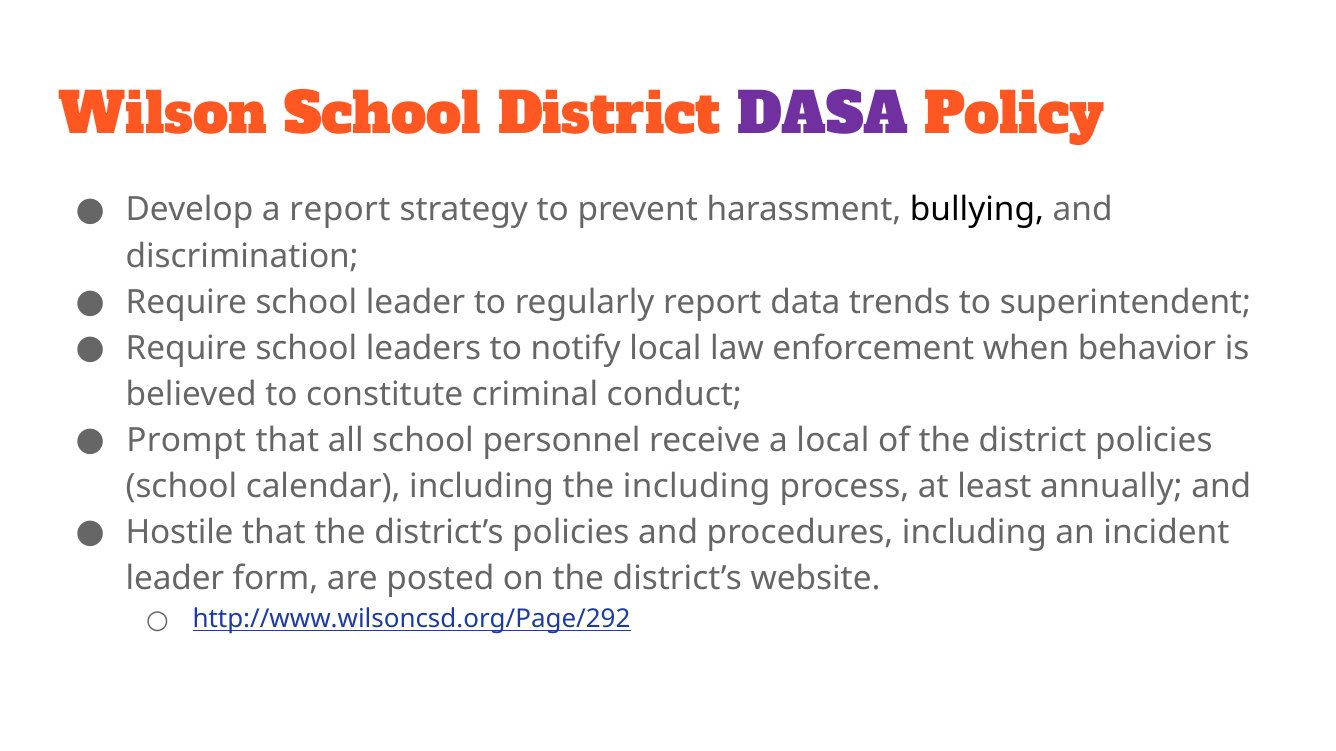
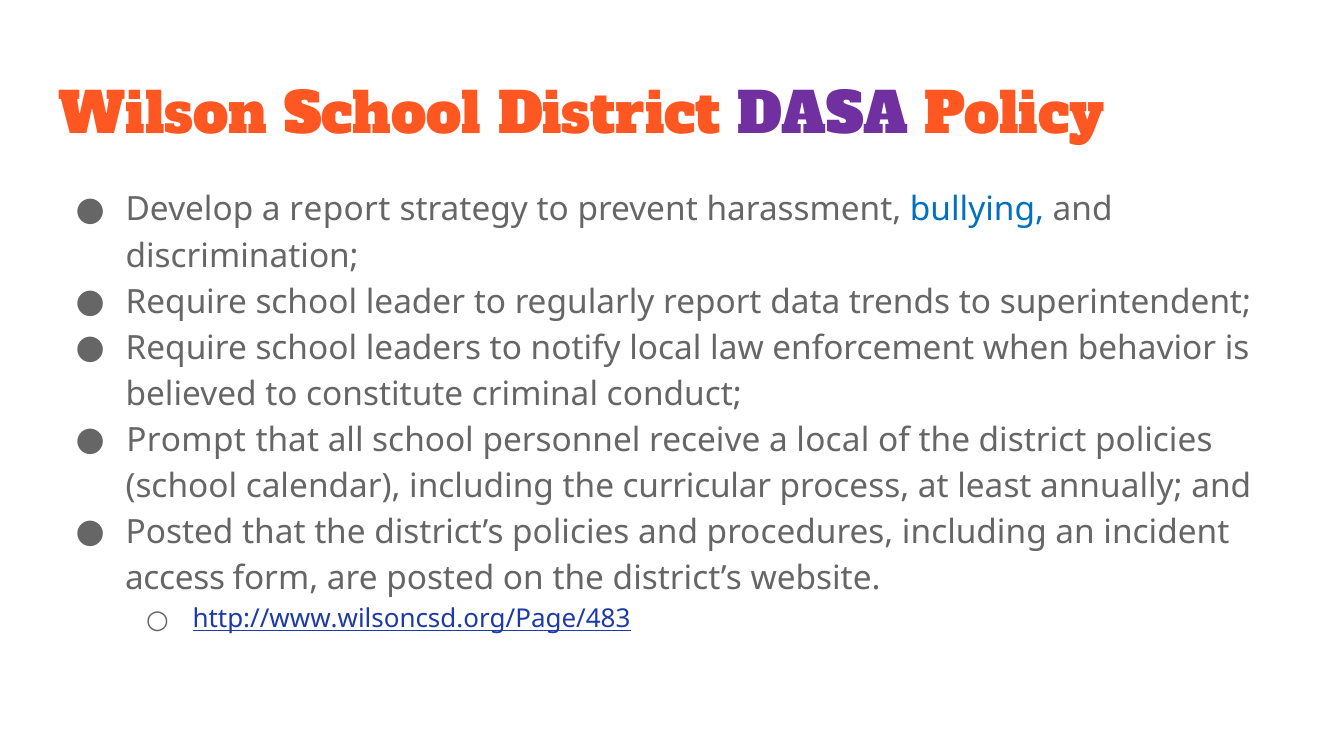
bullying colour: black -> blue (977, 210)
the including: including -> curricular (697, 487)
Hostile: Hostile -> Posted (180, 533)
leader: leader -> access (175, 579)
http://www.wilsoncsd.org/Page/292: http://www.wilsoncsd.org/Page/292 -> http://www.wilsoncsd.org/Page/483 (411, 619)
